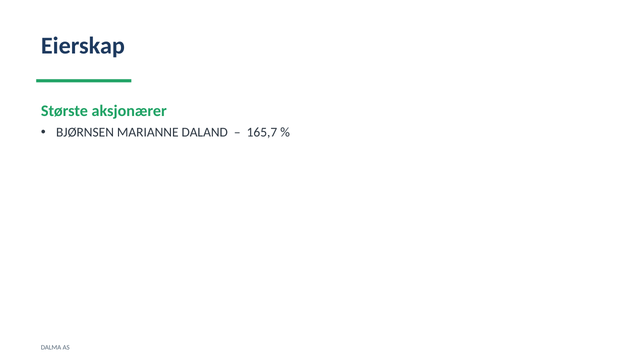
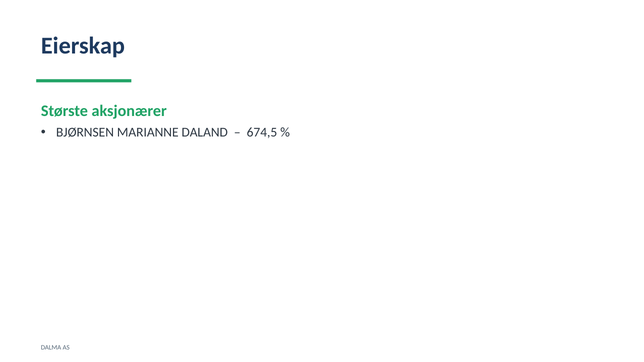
165,7: 165,7 -> 674,5 (262, 132)
